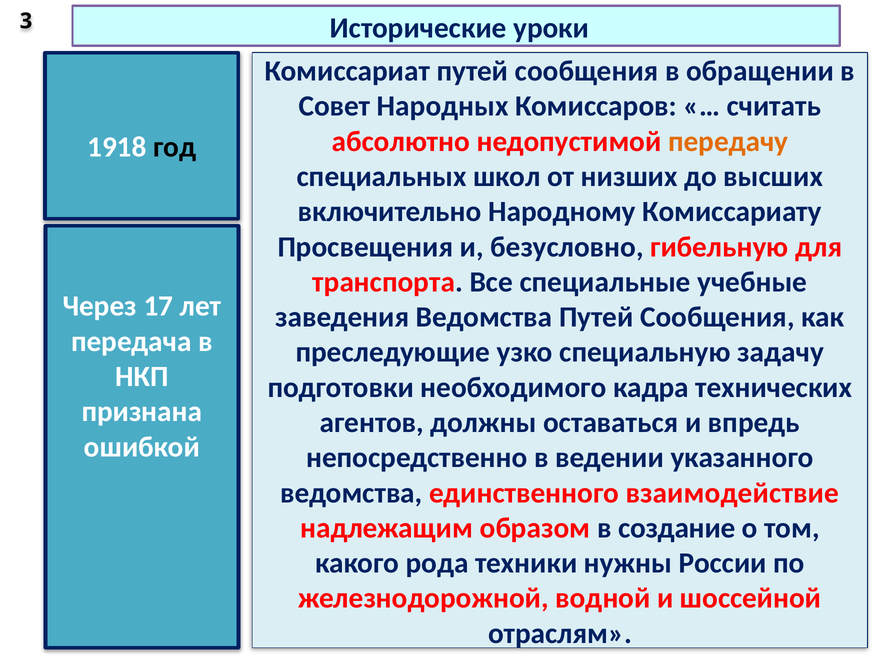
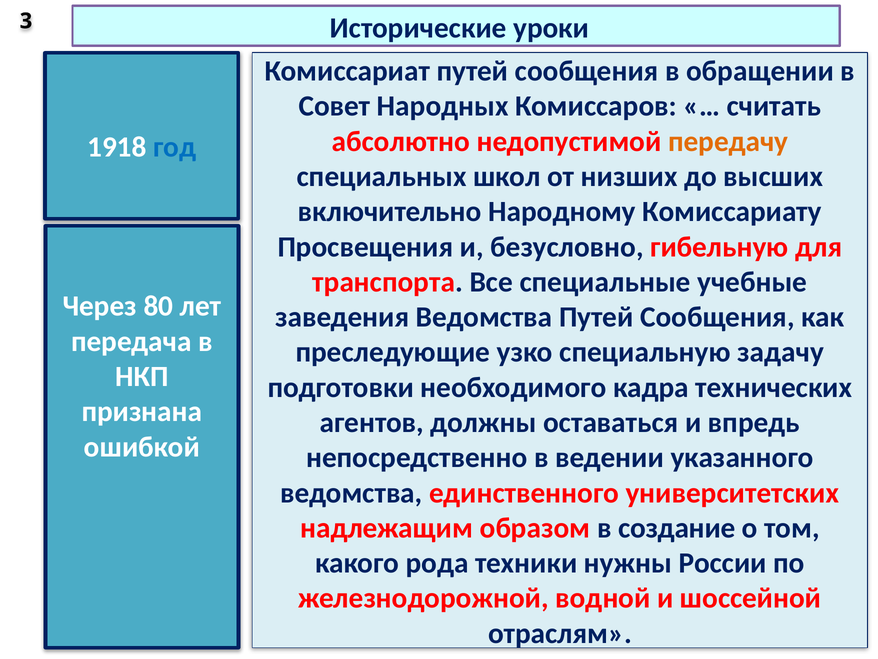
год colour: black -> blue (175, 147)
17: 17 -> 80 (158, 306)
взаимодействие: взаимодействие -> университетских (732, 492)
